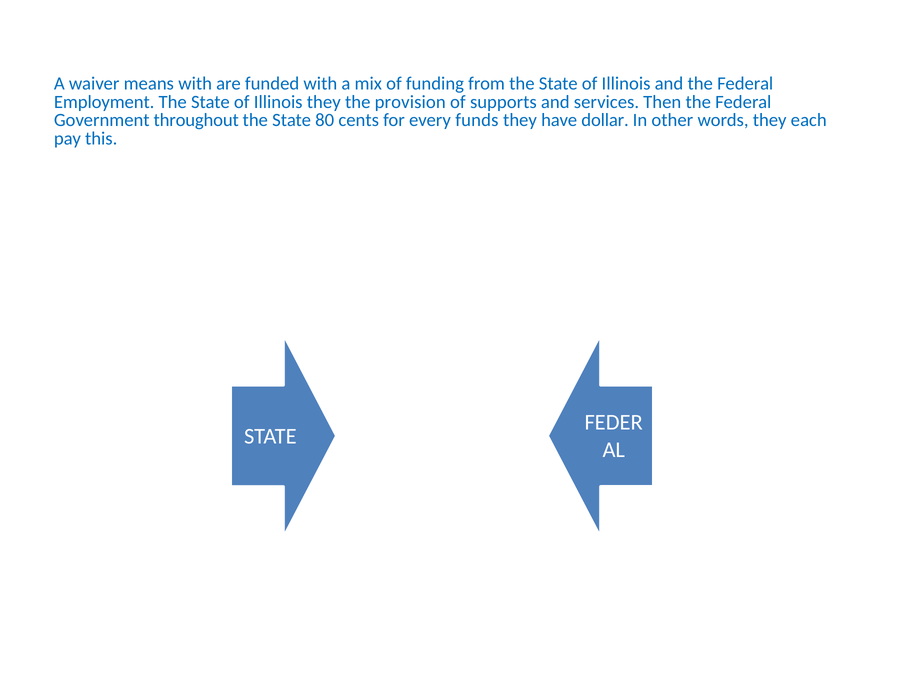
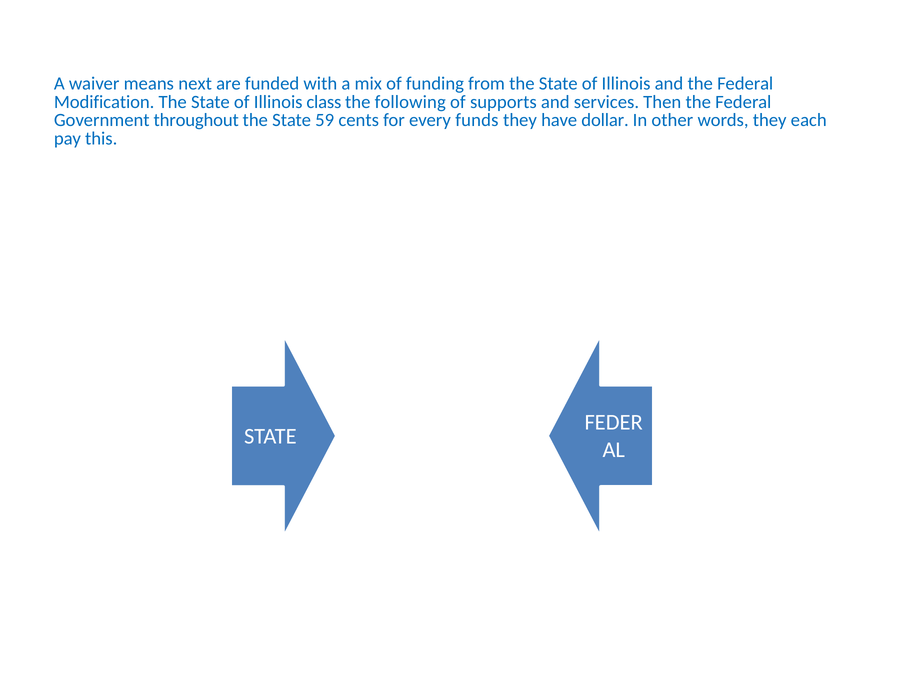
means with: with -> next (195, 84)
Employment: Employment -> Modification (104, 102)
Illinois they: they -> class (324, 102)
provision: provision -> following (410, 102)
80: 80 -> 59 (325, 120)
